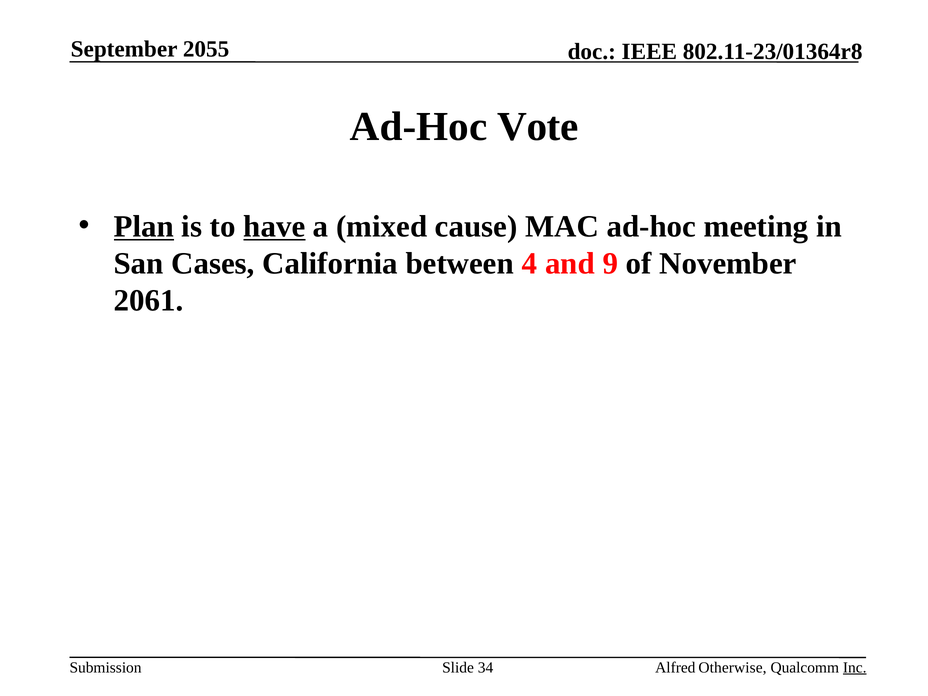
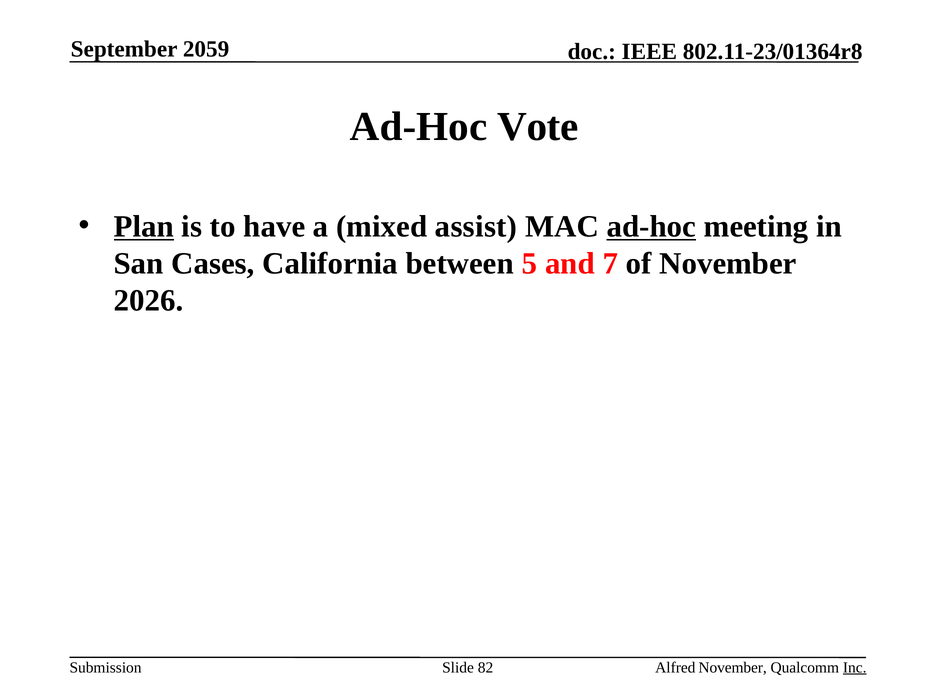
2055: 2055 -> 2059 (206, 49)
have underline: present -> none (274, 226)
cause: cause -> assist (476, 226)
ad-hoc underline: none -> present (651, 226)
4: 4 -> 5 (530, 264)
9: 9 -> 7 (610, 264)
2061: 2061 -> 2026 (149, 301)
34: 34 -> 82 (486, 668)
Alfred Otherwise: Otherwise -> November (733, 668)
